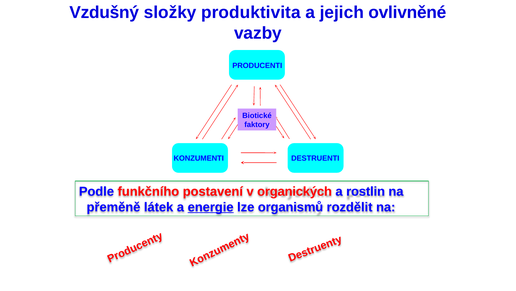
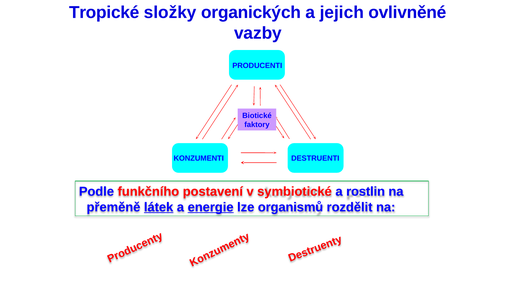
Vzdušný: Vzdušný -> Tropické (104, 12)
produktivita: produktivita -> organických (251, 12)
organických: organických -> symbiotické (295, 191)
látek underline: none -> present (159, 207)
